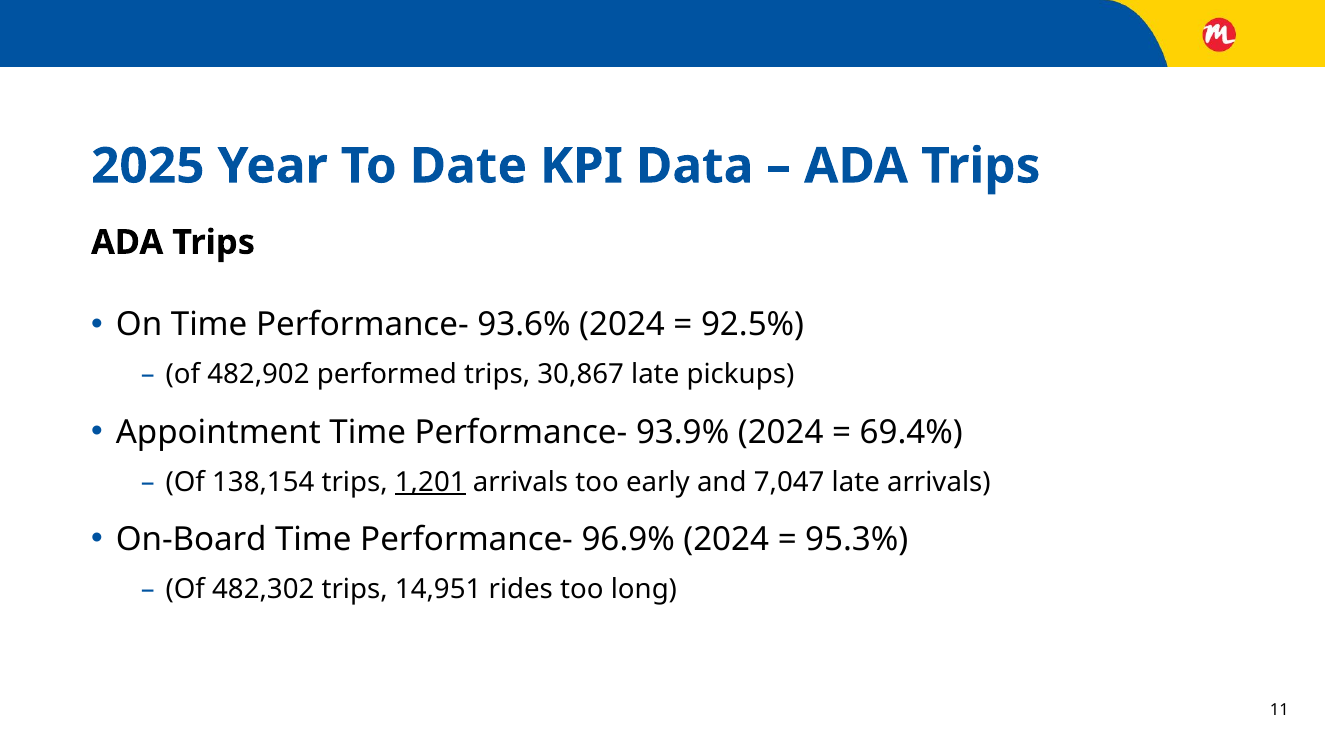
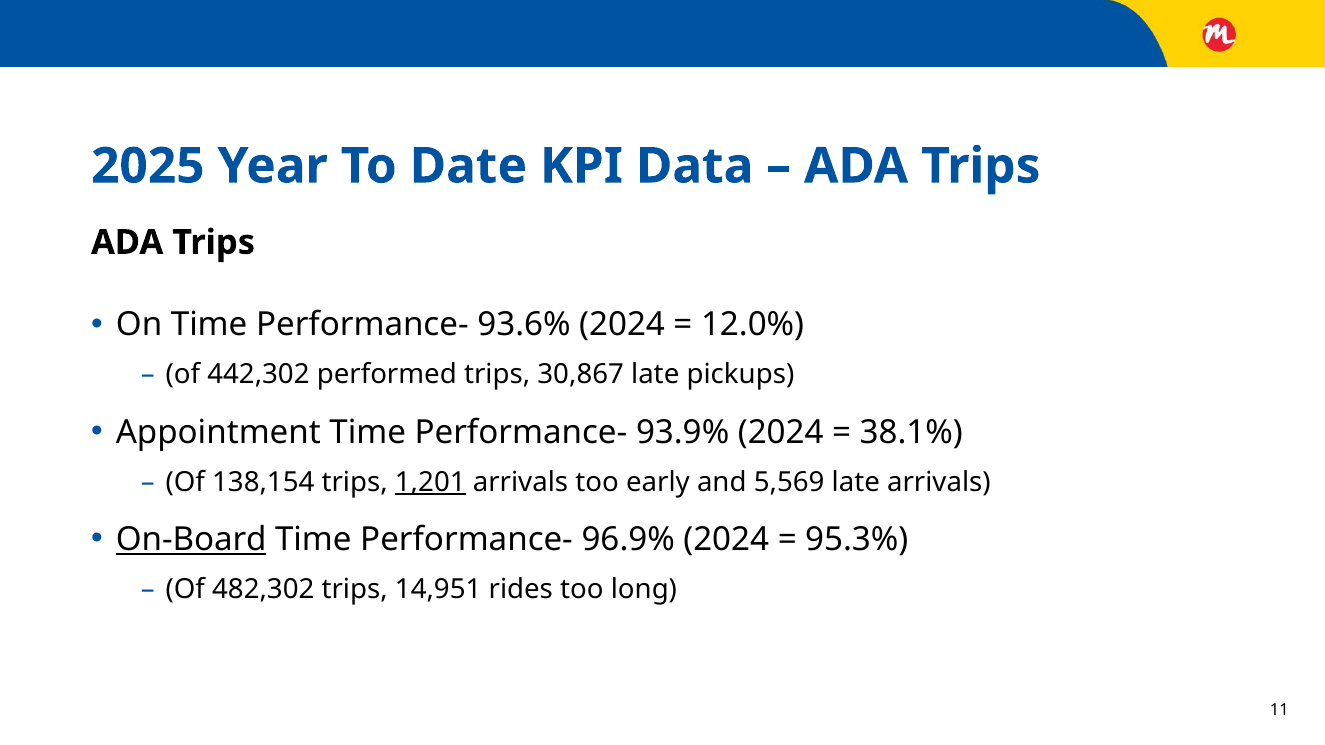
92.5%: 92.5% -> 12.0% (753, 325)
482,902: 482,902 -> 442,302 (258, 375)
69.4%: 69.4% -> 38.1% (911, 433)
7,047: 7,047 -> 5,569 (789, 482)
On-Board underline: none -> present (191, 540)
